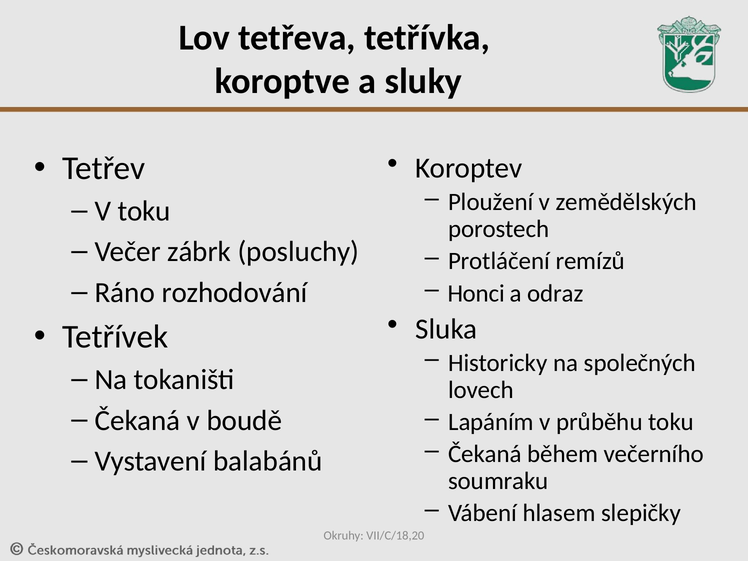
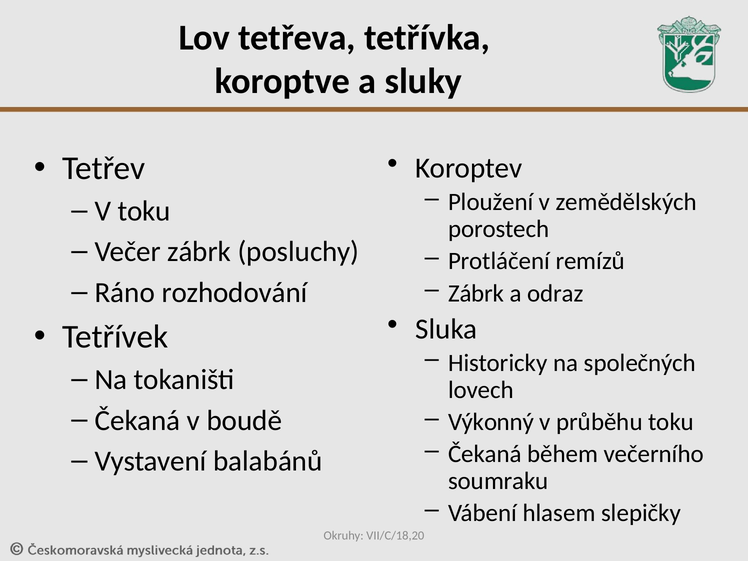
Honci: Honci -> Zábrk (476, 293)
Lapáním: Lapáním -> Výkonný (491, 422)
